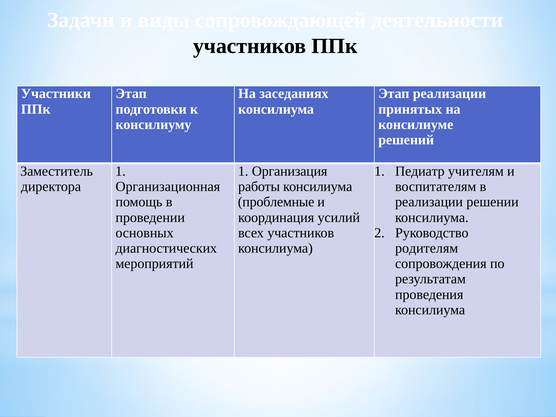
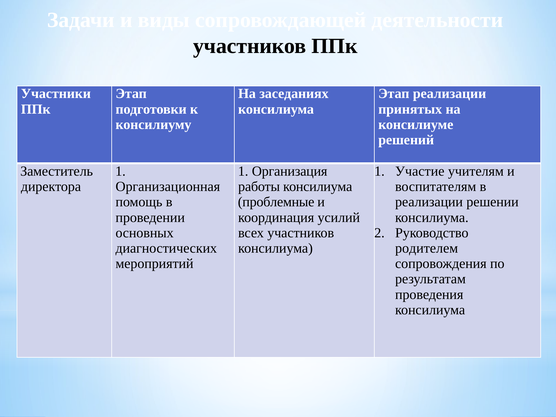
Педиатр: Педиатр -> Участие (420, 171)
родителям: родителям -> родителем (427, 248)
